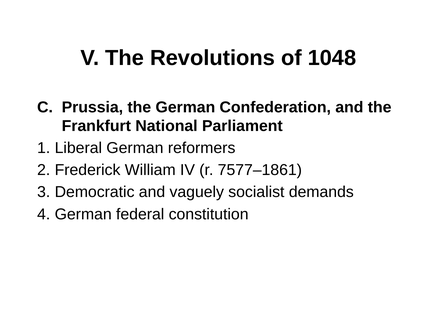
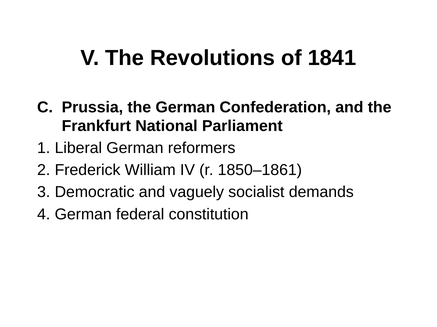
1048: 1048 -> 1841 (332, 58)
7577–1861: 7577–1861 -> 1850–1861 (260, 171)
